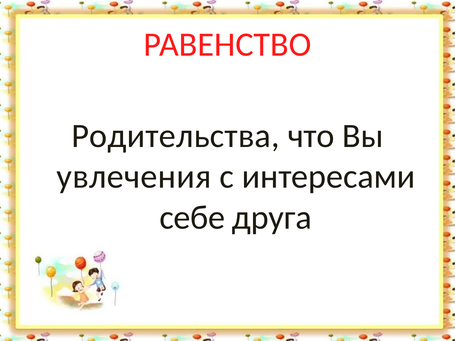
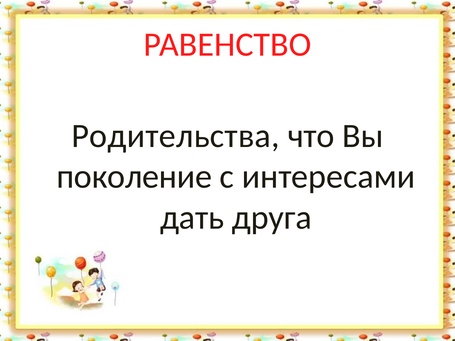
увлечения: увлечения -> поколение (134, 177)
себе: себе -> дать (192, 218)
